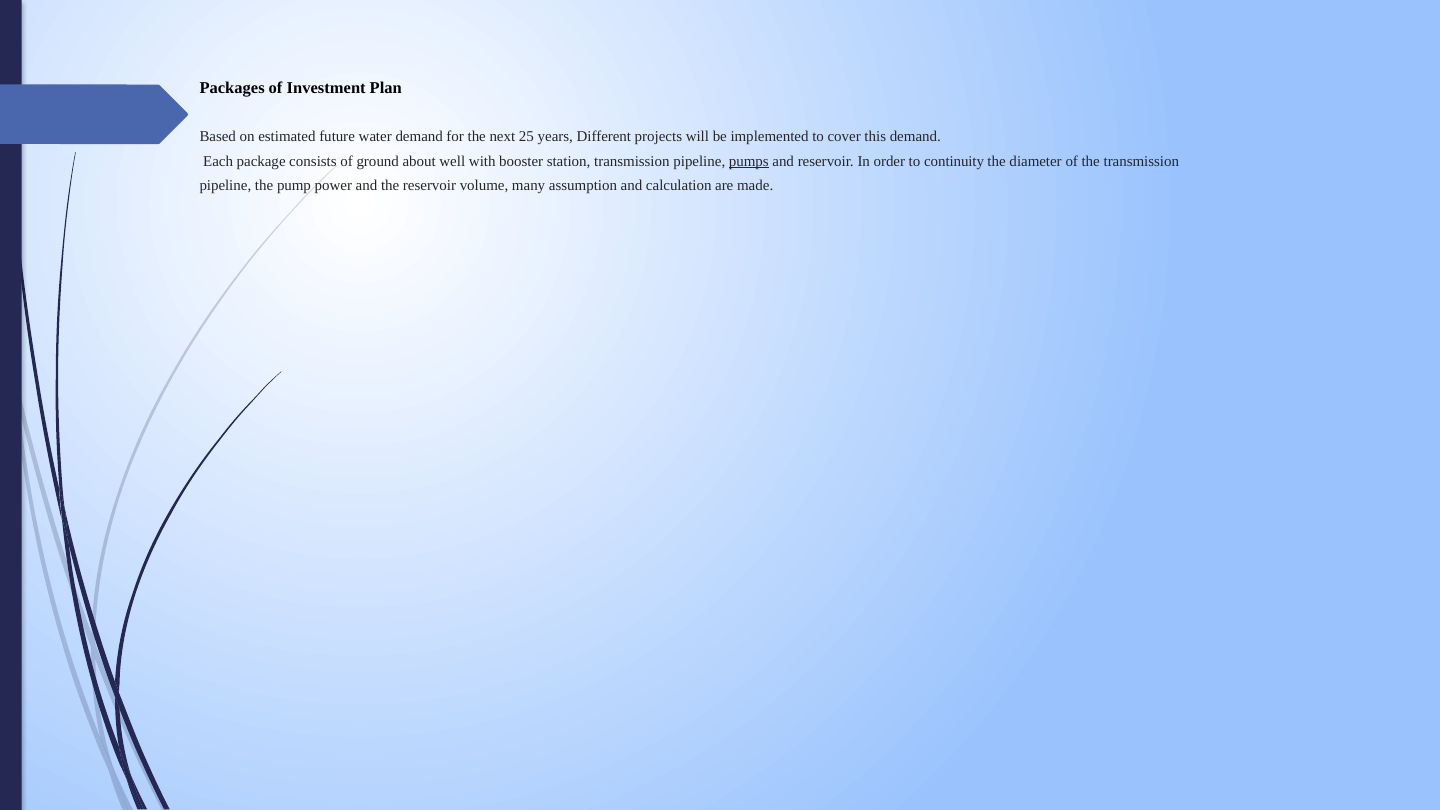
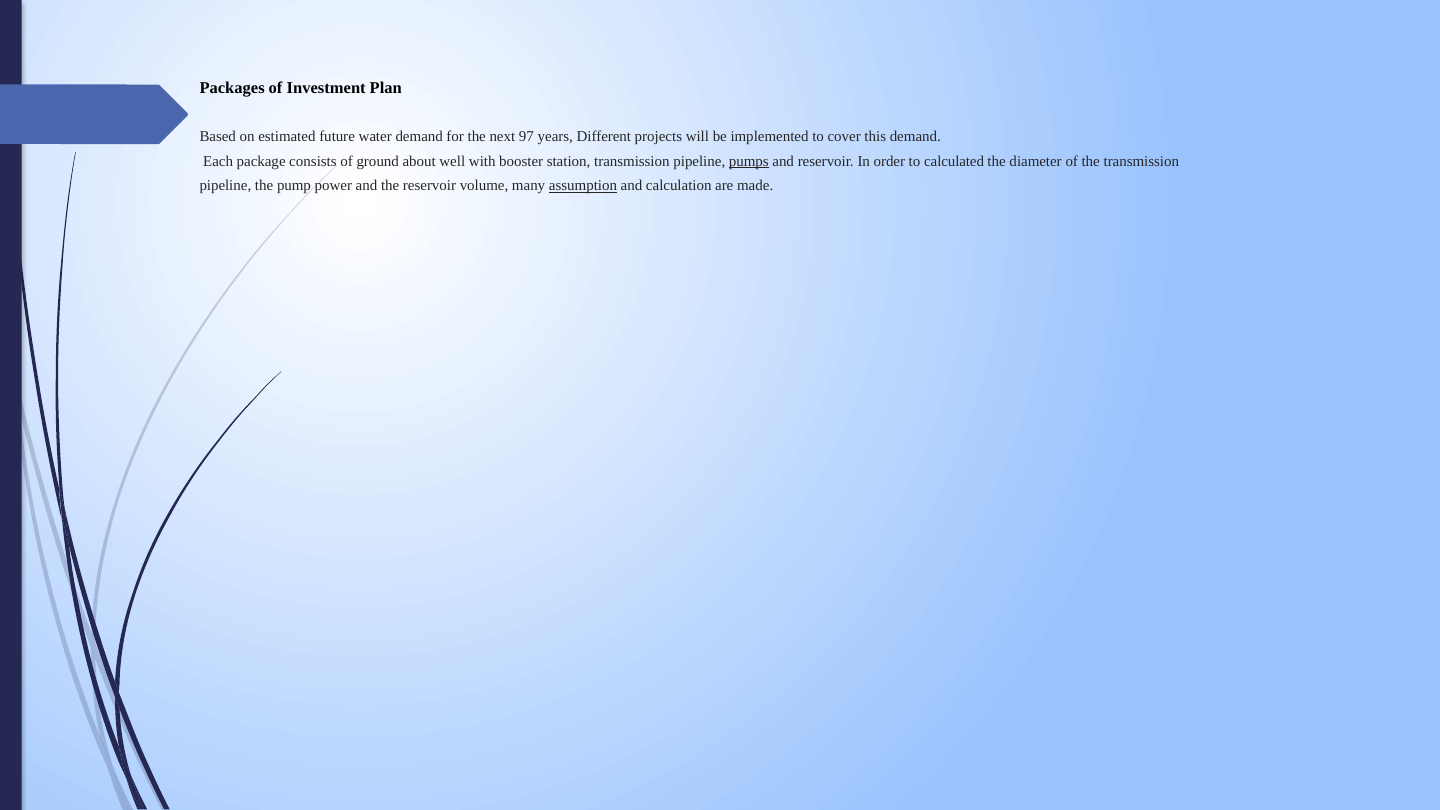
25: 25 -> 97 (526, 137)
continuity: continuity -> calculated (954, 161)
assumption underline: none -> present (583, 186)
